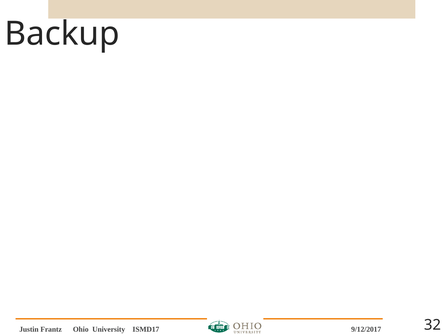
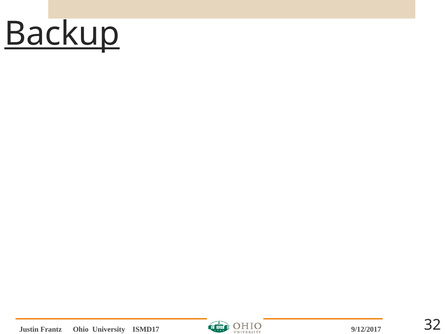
Backup underline: none -> present (62, 34)
